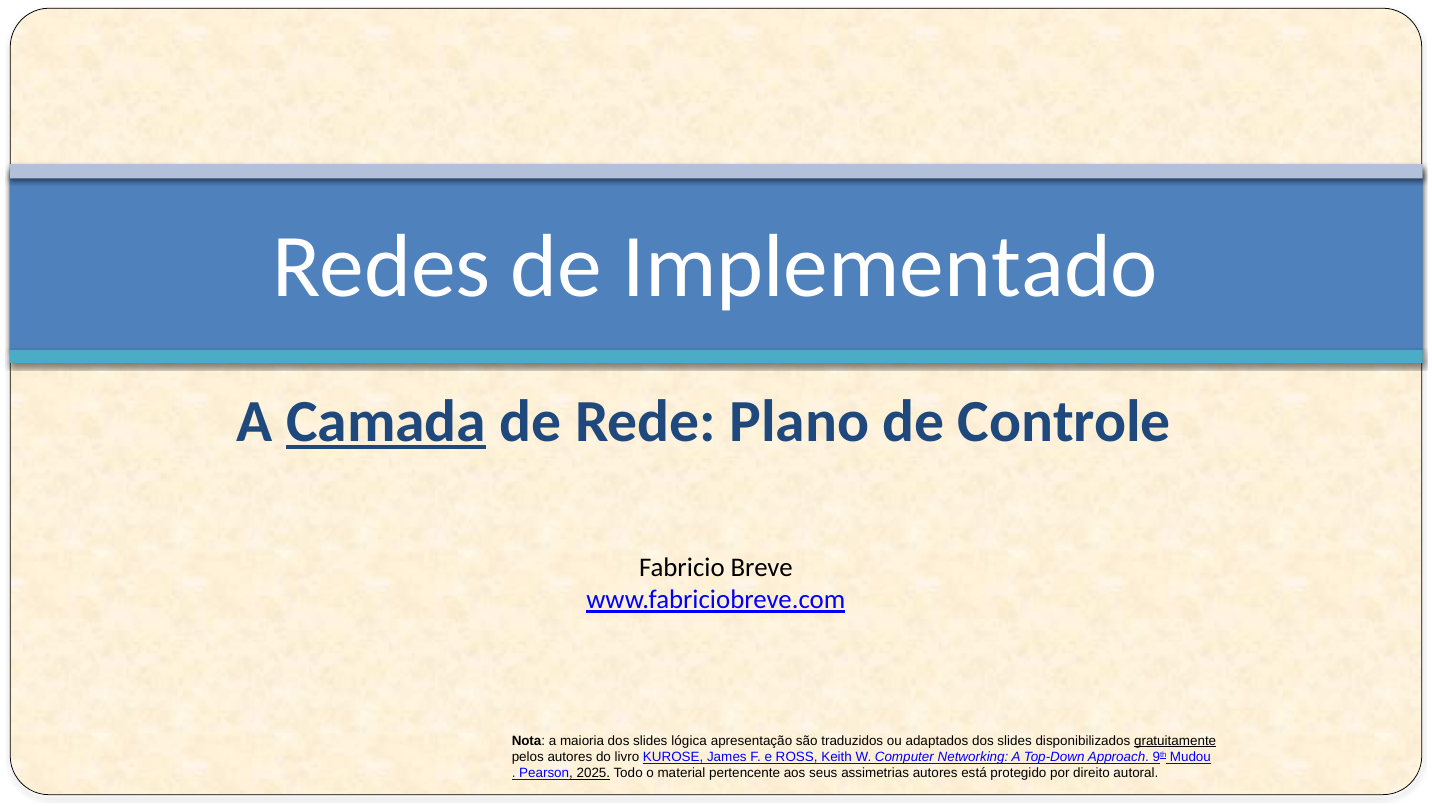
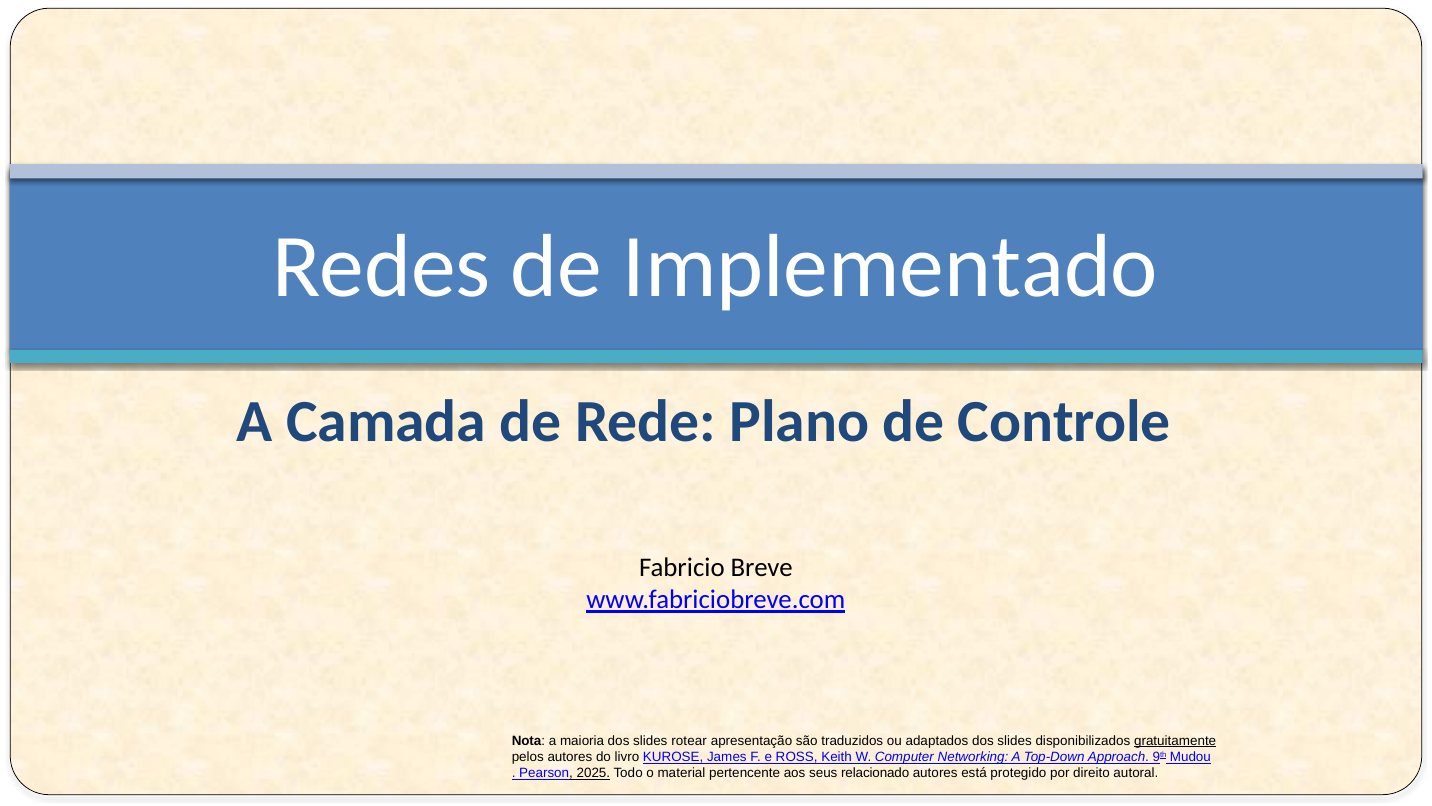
Camada underline: present -> none (386, 421)
lógica: lógica -> rotear (689, 741)
assimetrias: assimetrias -> relacionado (875, 773)
